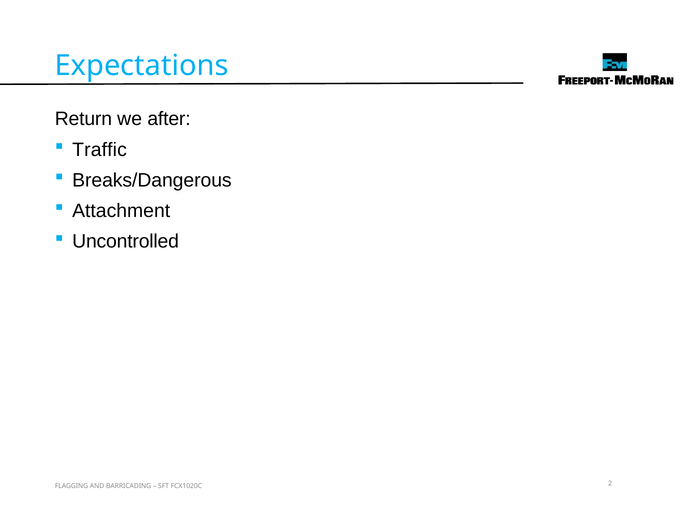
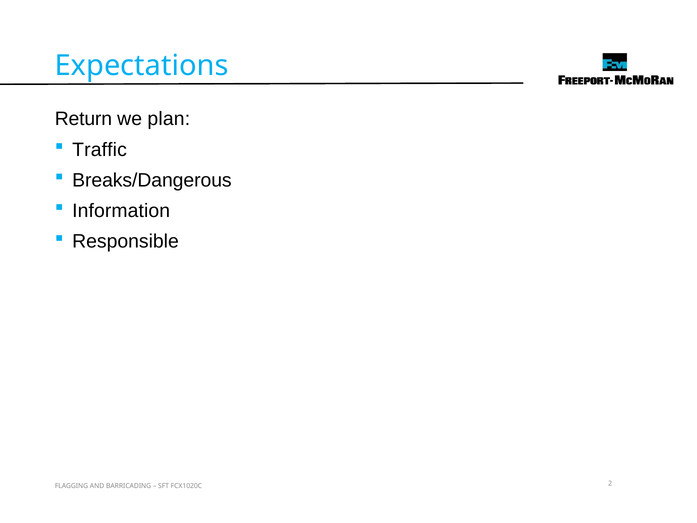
after: after -> plan (169, 119)
Attachment: Attachment -> Information (121, 211)
Uncontrolled: Uncontrolled -> Responsible (126, 241)
